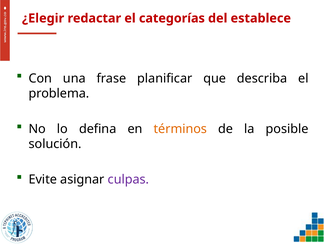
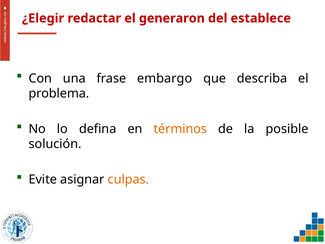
categorías: categorías -> generaron (172, 18)
planificar: planificar -> embargo (165, 78)
culpas colour: purple -> orange (128, 179)
